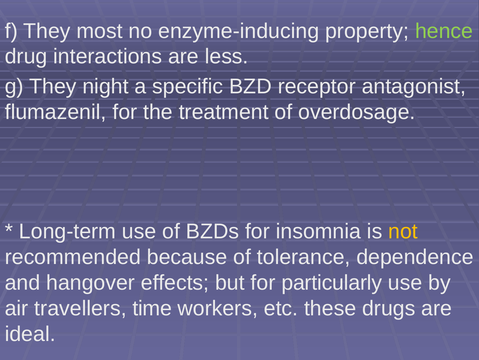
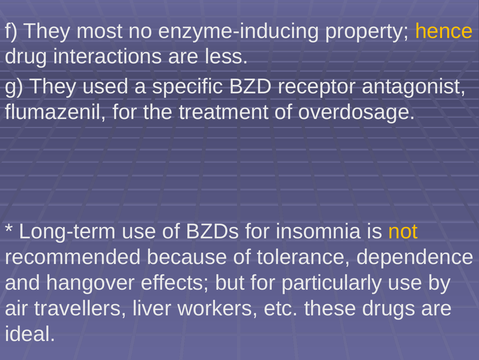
hence colour: light green -> yellow (444, 31)
night: night -> used (106, 86)
time: time -> liver (152, 308)
